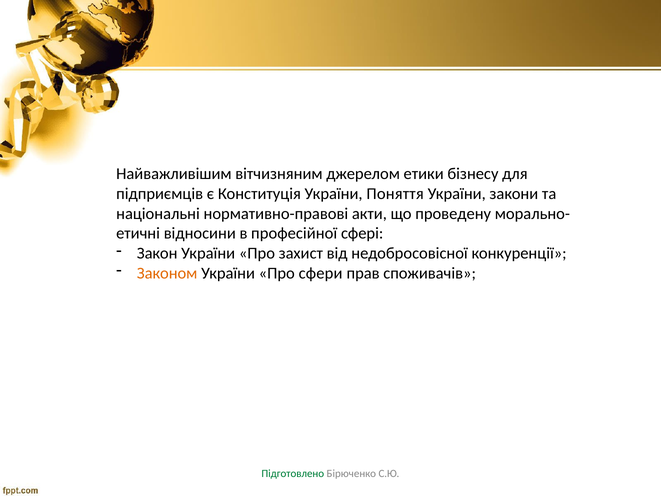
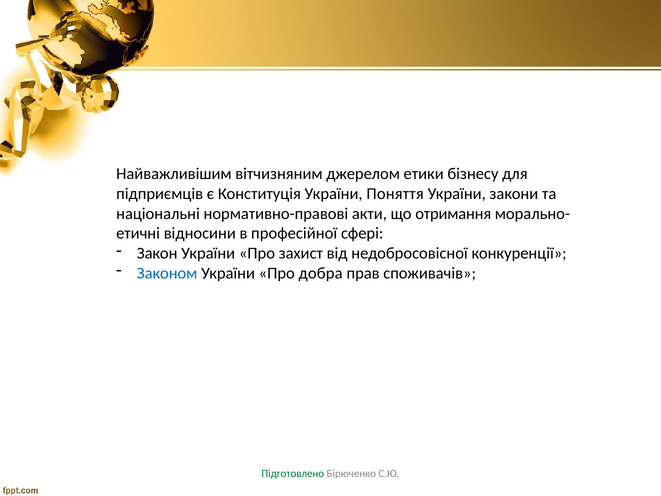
проведену: проведену -> отримання (453, 214)
Законом colour: orange -> blue (167, 273)
сфери: сфери -> добра (321, 273)
